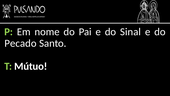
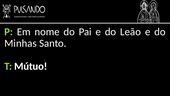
Sinal: Sinal -> Leão (130, 32)
Pecado: Pecado -> Minhas (20, 43)
